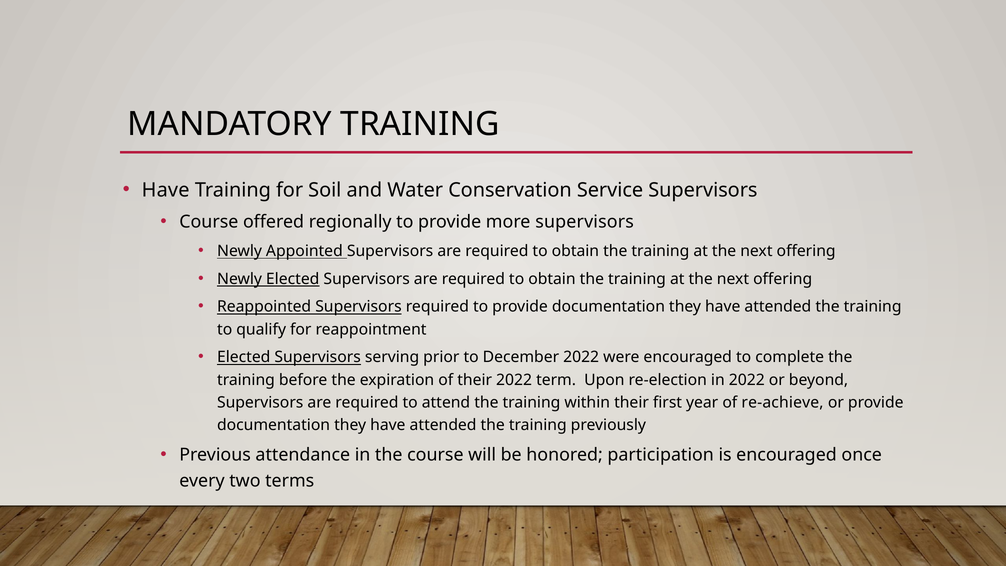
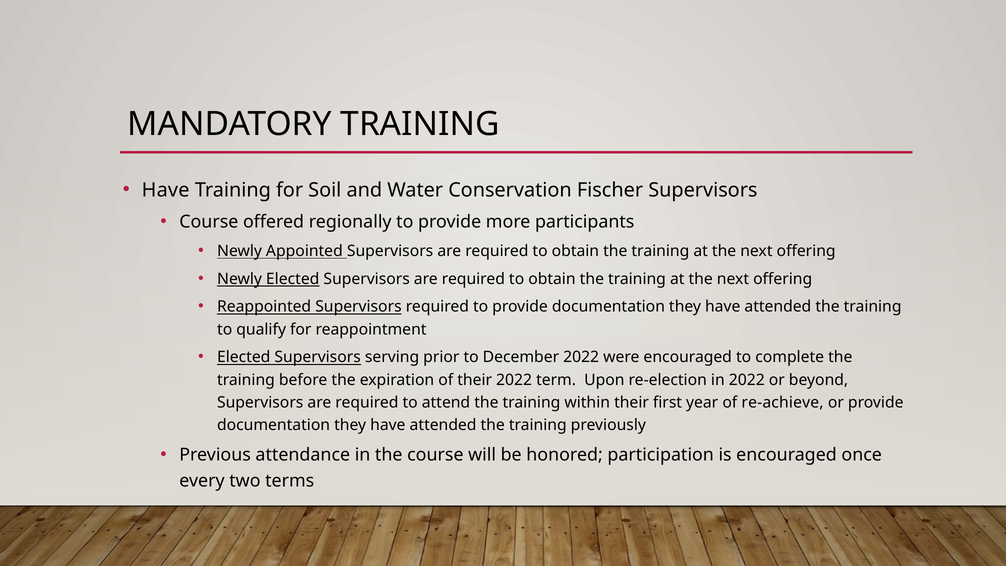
Service: Service -> Fischer (610, 190)
more supervisors: supervisors -> participants (585, 222)
